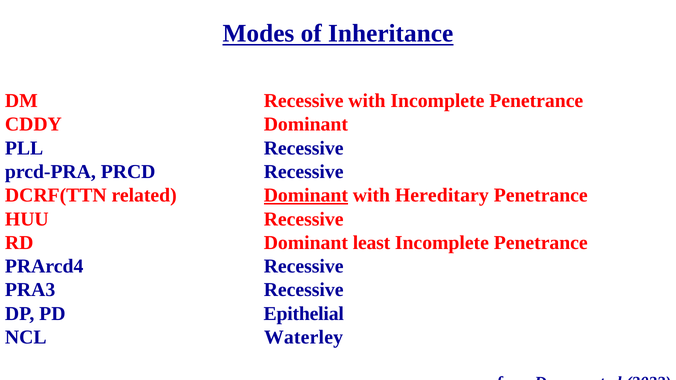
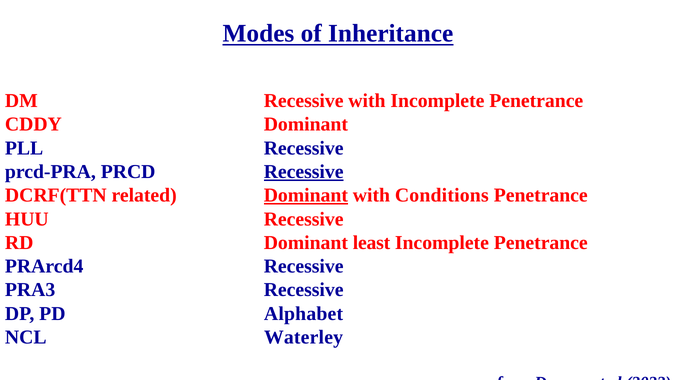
Recessive underline: none -> present (304, 172)
Hereditary: Hereditary -> Conditions (442, 195)
Epithelial: Epithelial -> Alphabet (304, 314)
